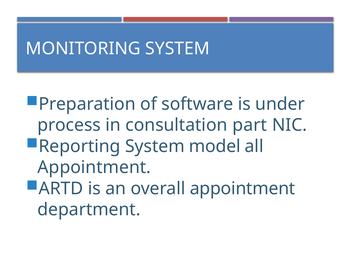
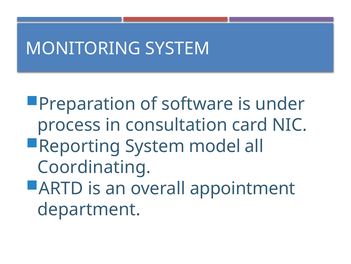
part: part -> card (250, 125)
Appointment: Appointment -> Coordinating (94, 167)
